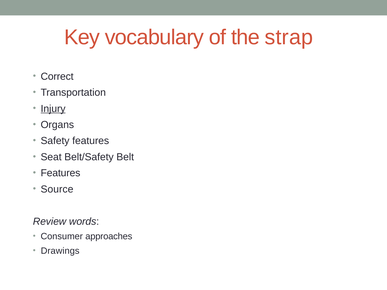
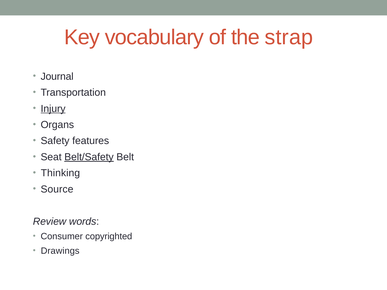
Correct: Correct -> Journal (57, 76)
Belt/Safety underline: none -> present (89, 157)
Features: Features -> Thinking (60, 173)
approaches: approaches -> copyrighted (109, 237)
